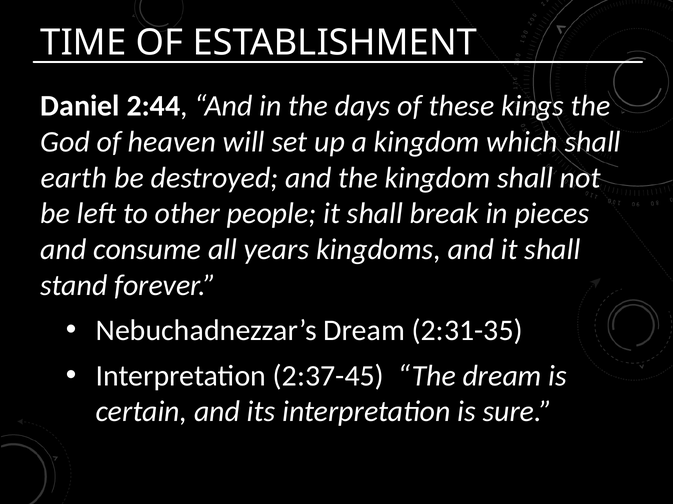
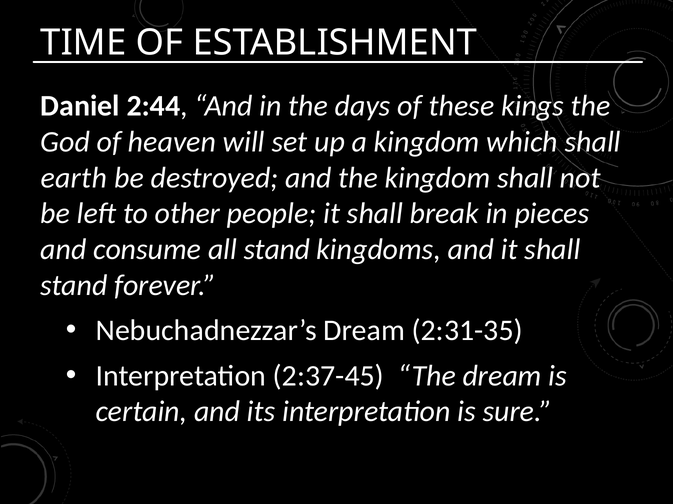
all years: years -> stand (277, 250)
